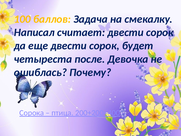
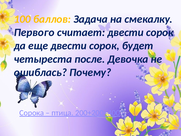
Написал: Написал -> Первого (34, 32)
